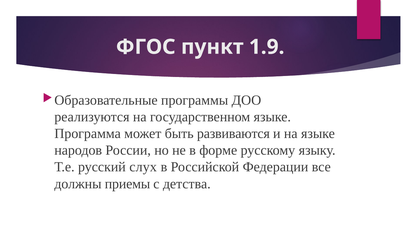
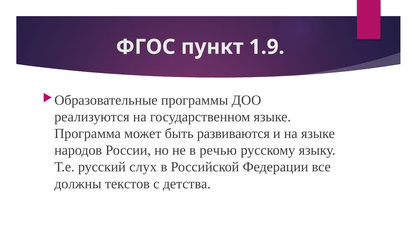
форме: форме -> речью (218, 150)
приемы: приемы -> текстов (127, 183)
